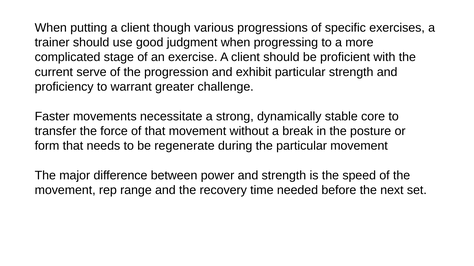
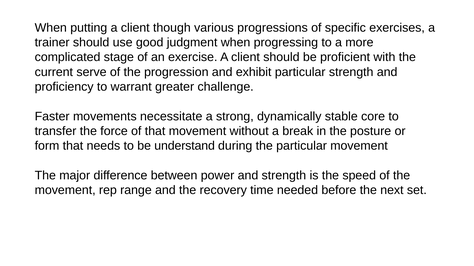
regenerate: regenerate -> understand (185, 146)
